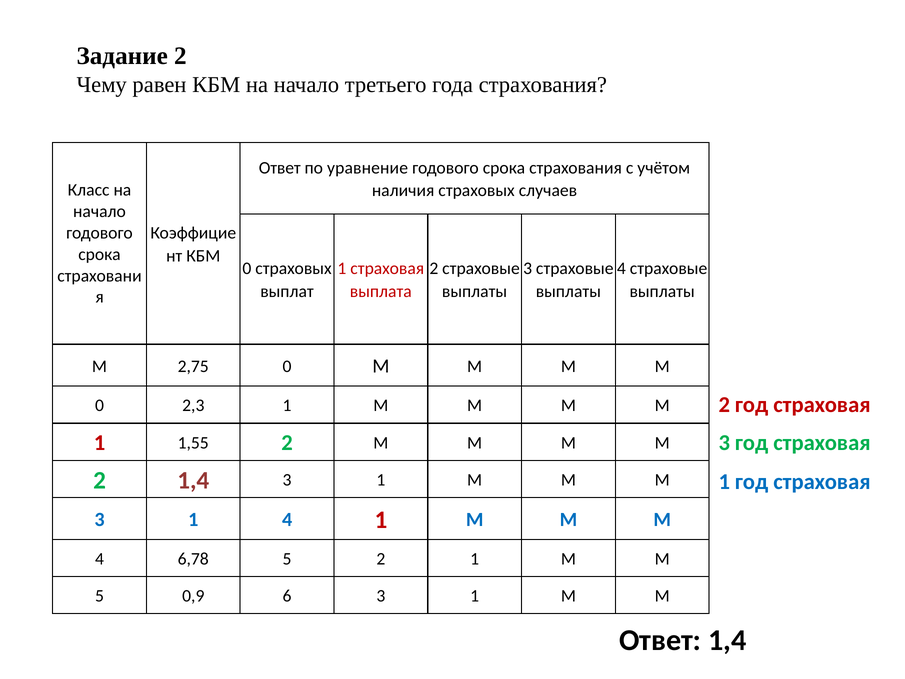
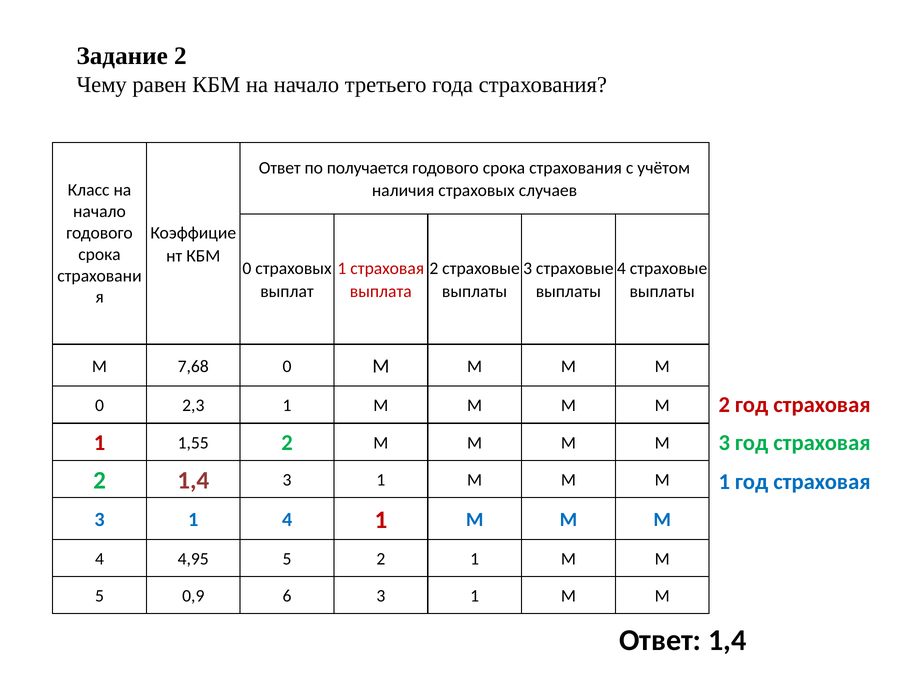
уравнение: уравнение -> получается (368, 168)
2,75: 2,75 -> 7,68 (193, 366)
6,78: 6,78 -> 4,95 (193, 559)
